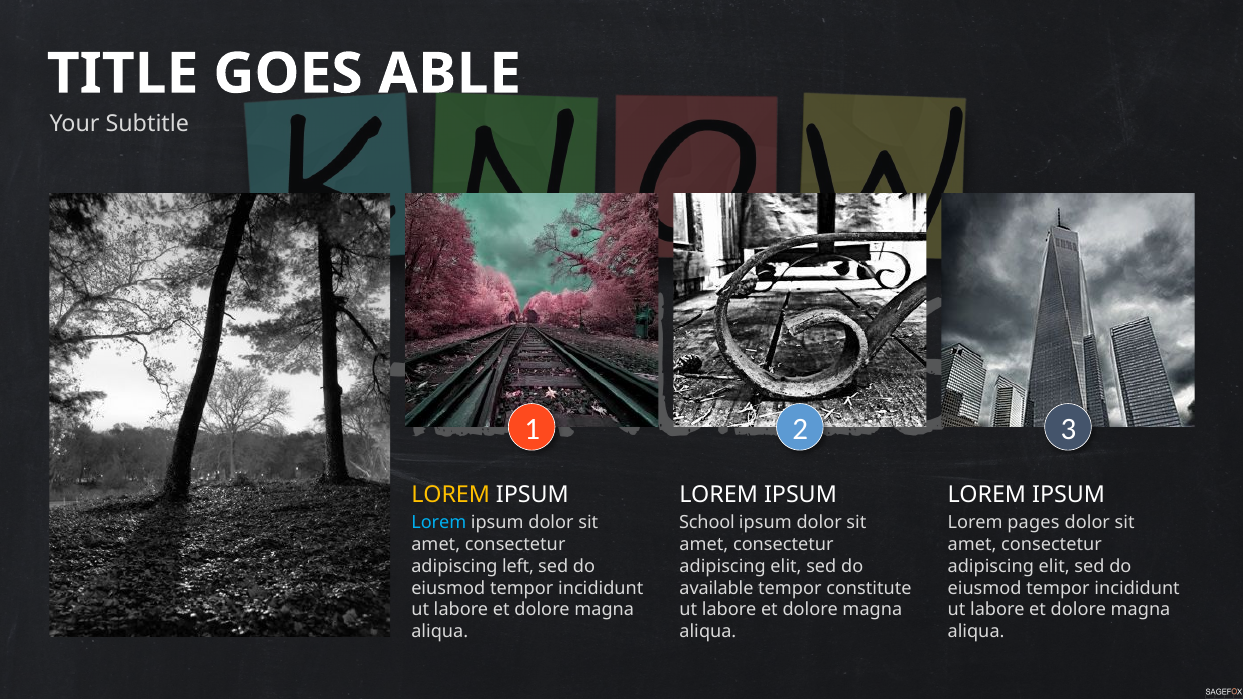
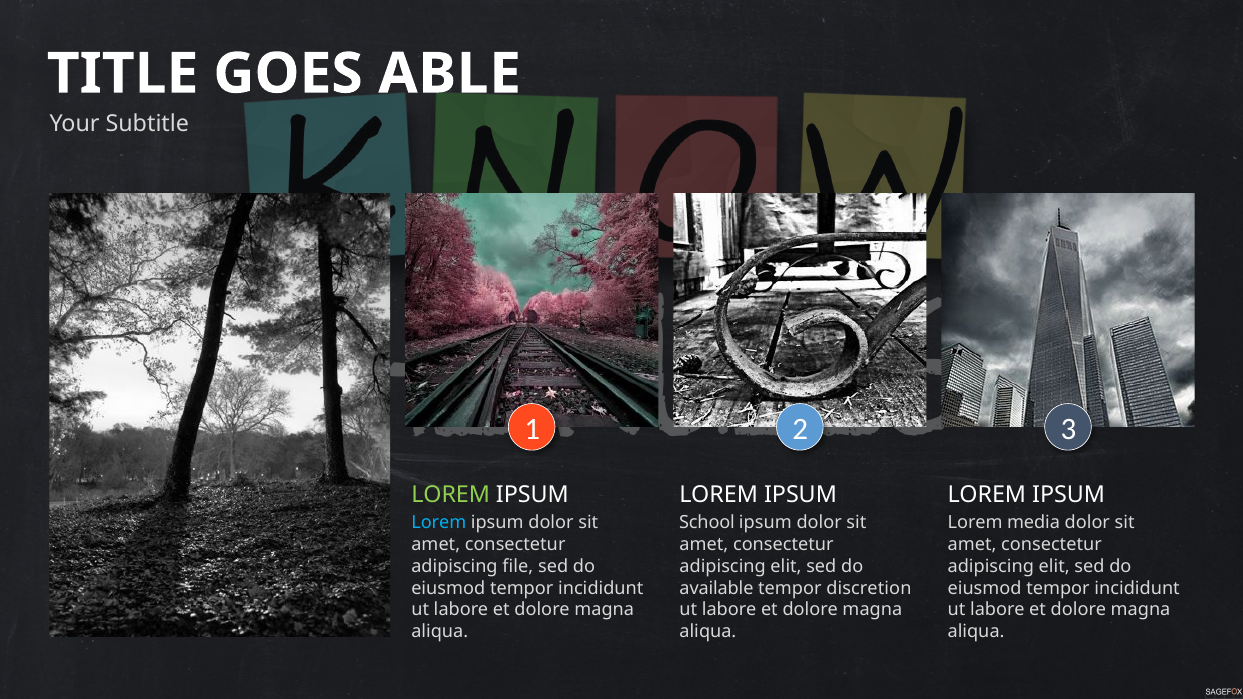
LOREM colour: yellow -> light green (451, 495)
pages: pages -> media (1034, 523)
left: left -> file (518, 566)
constitute: constitute -> discretion (869, 588)
